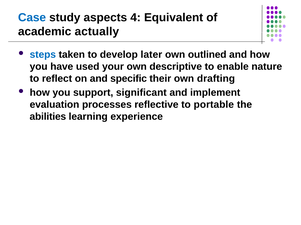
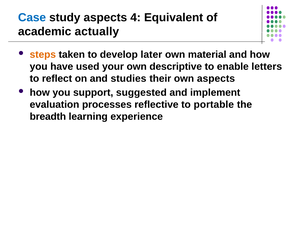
steps colour: blue -> orange (43, 55)
outlined: outlined -> material (207, 55)
nature: nature -> letters (267, 67)
specific: specific -> studies (129, 79)
own drafting: drafting -> aspects (216, 79)
significant: significant -> suggested (141, 93)
abilities: abilities -> breadth (48, 117)
